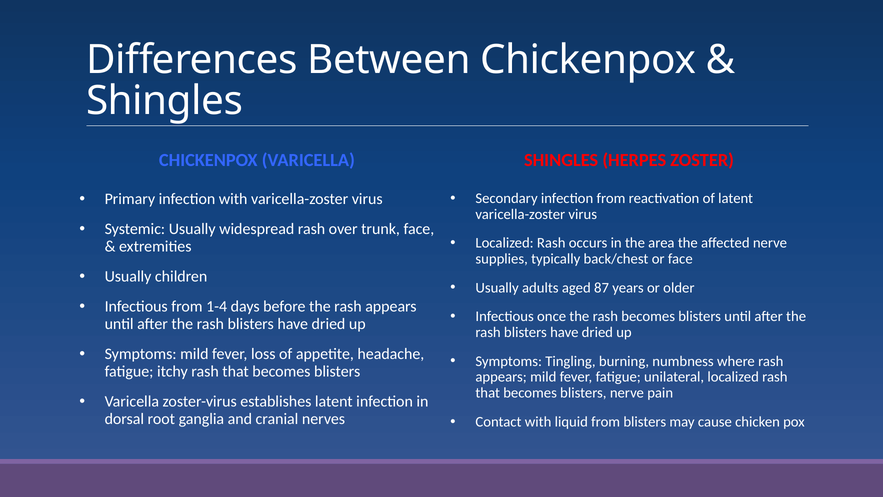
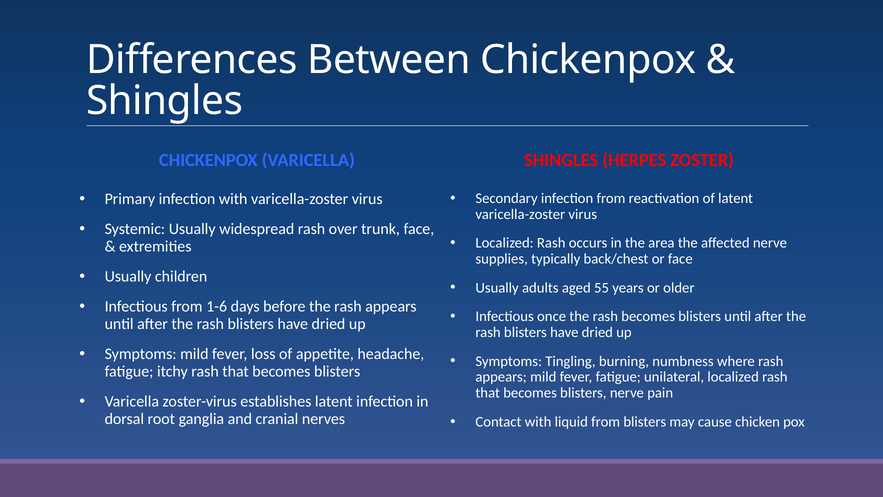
87: 87 -> 55 (602, 288)
1-4: 1-4 -> 1-6 (217, 307)
